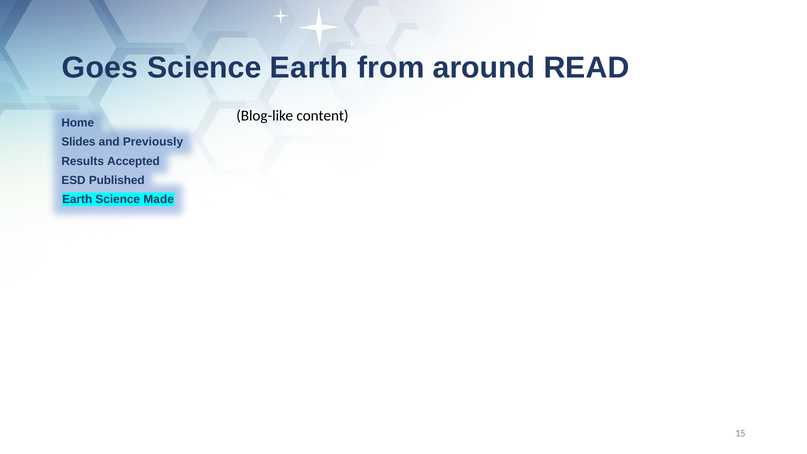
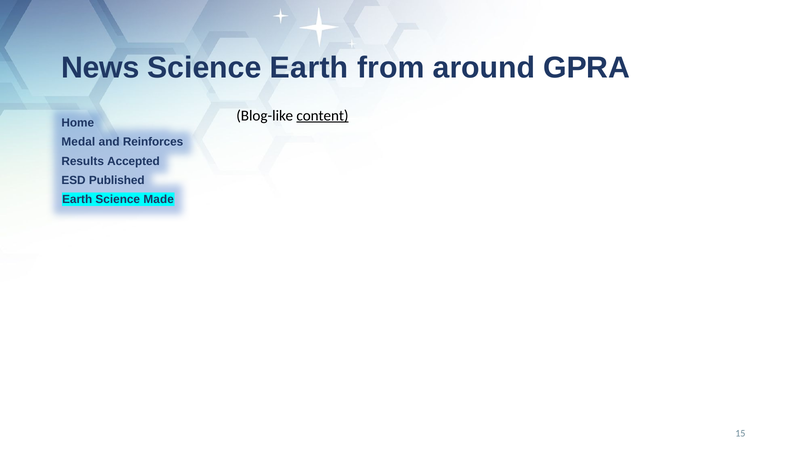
Goes: Goes -> News (100, 68)
READ: READ -> GPRA (587, 68)
content underline: none -> present (322, 116)
Slides: Slides -> Medal (78, 142)
Previously: Previously -> Reinforces (153, 142)
